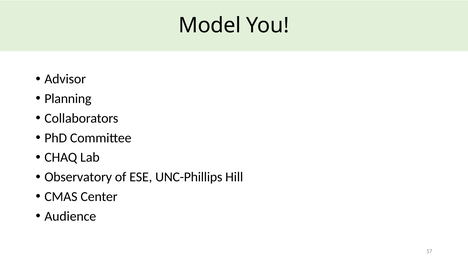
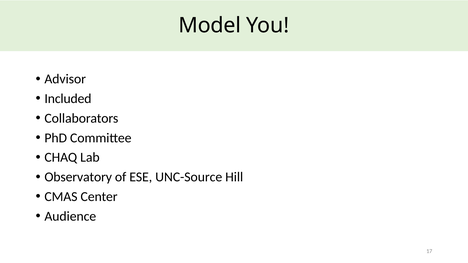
Planning: Planning -> Included (68, 99)
UNC-Phillips: UNC-Phillips -> UNC-Source (189, 177)
